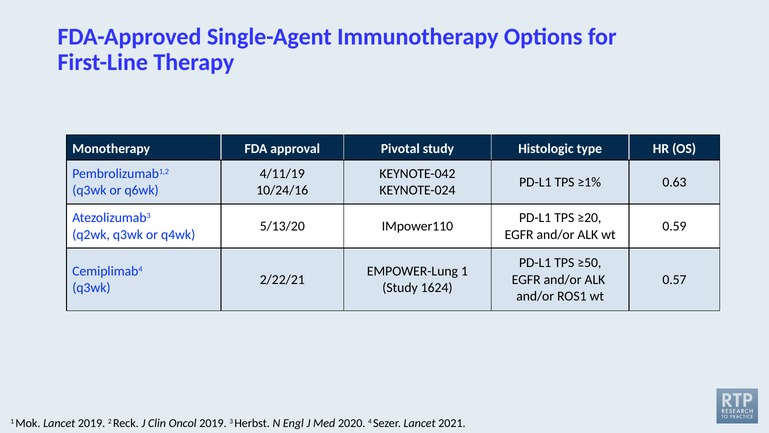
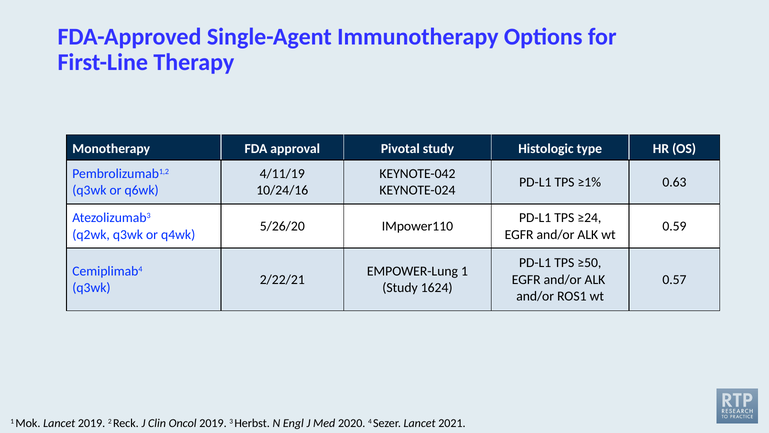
≥20: ≥20 -> ≥24 (589, 218)
5/13/20: 5/13/20 -> 5/26/20 (282, 226)
